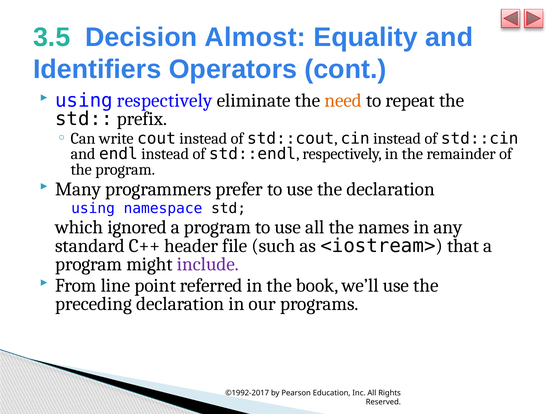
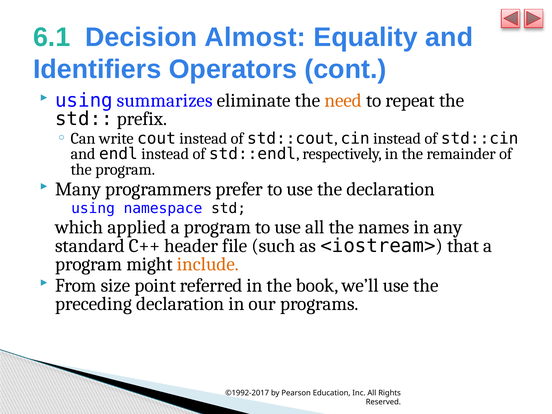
3.5: 3.5 -> 6.1 (52, 37)
using respectively: respectively -> summarizes (165, 101)
ignored: ignored -> applied (137, 227)
include colour: purple -> orange (208, 264)
line: line -> size (116, 286)
